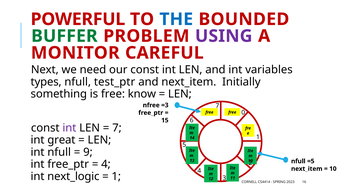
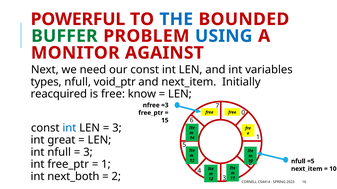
USING colour: purple -> blue (224, 36)
CAREFUL: CAREFUL -> AGAINST (164, 53)
test_ptr: test_ptr -> void_ptr (115, 82)
something: something -> reacquired (59, 94)
int colour: purple -> blue (69, 128)
7: 7 -> 3 (117, 128)
9: 9 -> 3 (88, 153)
4: 4 -> 1 (106, 165)
next_logic: next_logic -> next_both (73, 177)
1: 1 -> 2 (116, 177)
